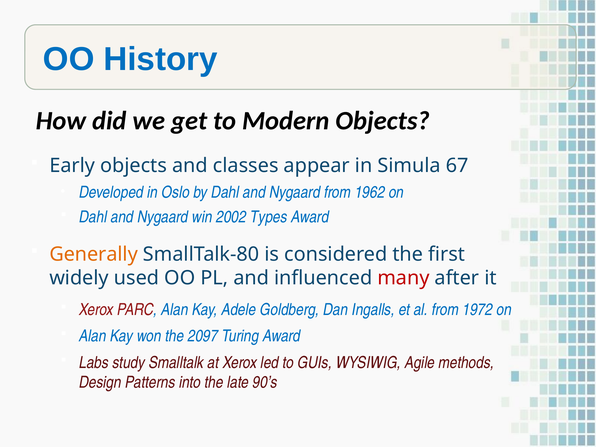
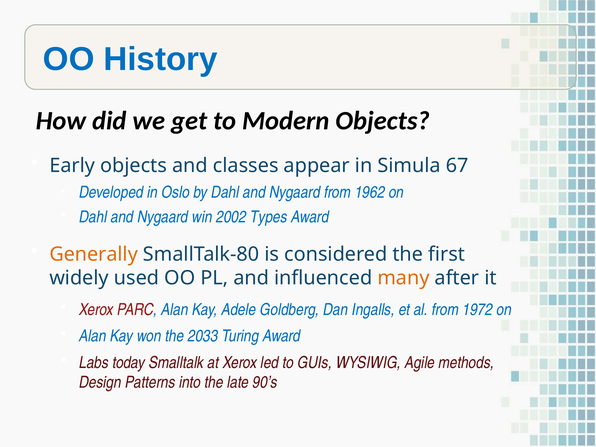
many colour: red -> orange (403, 278)
2097: 2097 -> 2033 (203, 336)
study: study -> today (129, 363)
